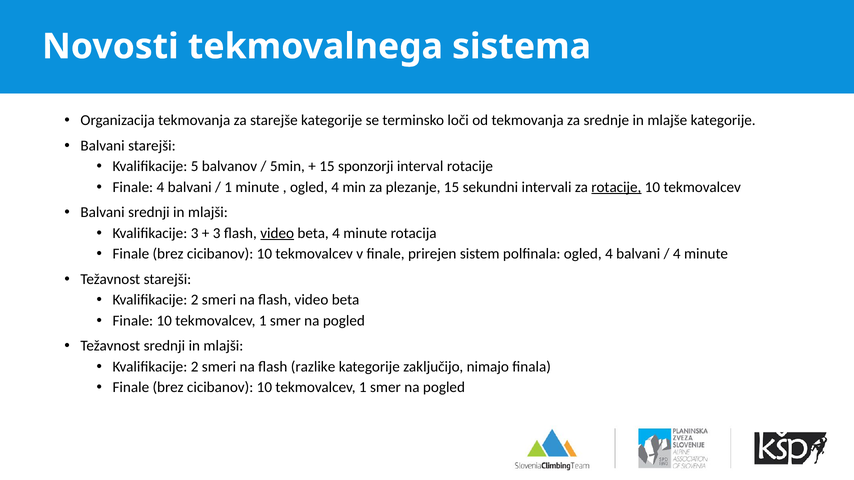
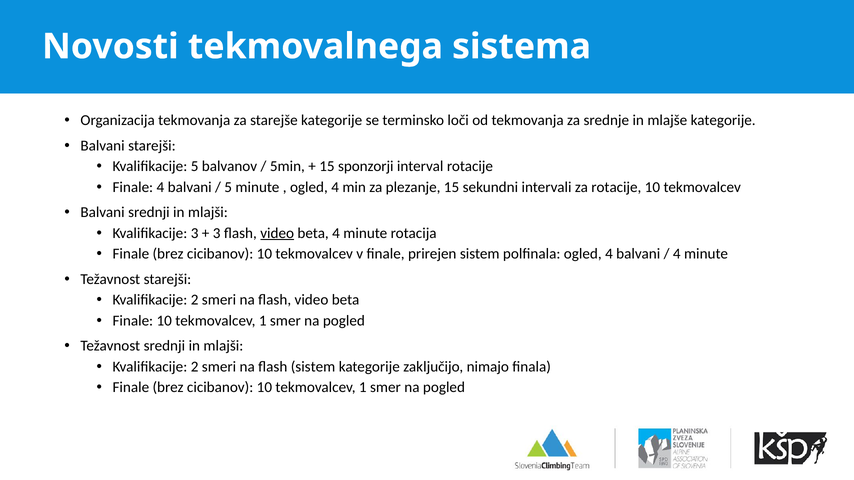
1: 1 -> 5 (228, 187)
rotacije underline: present -> none (616, 187)
flash razlike: razlike -> sistem (313, 367)
